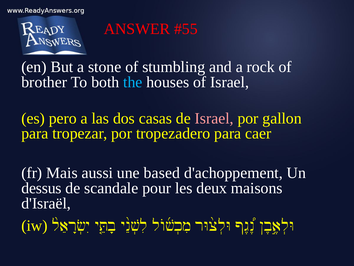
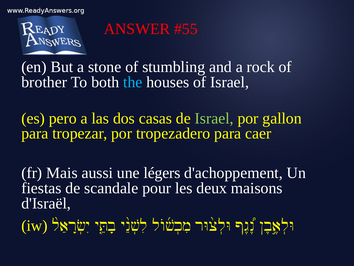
Israel colour: pink -> light green (214, 118)
based: based -> légers (162, 173)
dessus: dessus -> fiestas (41, 188)
